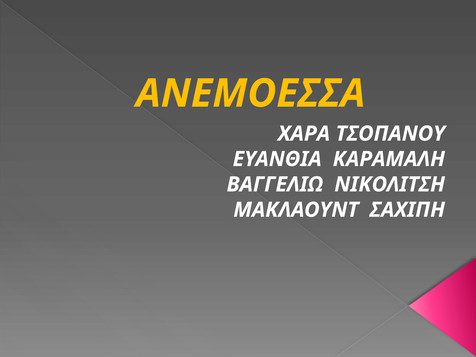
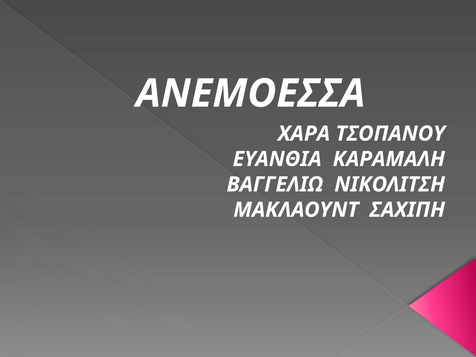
ΑΝΕΜΟΕΣΣΑ colour: yellow -> white (251, 94)
